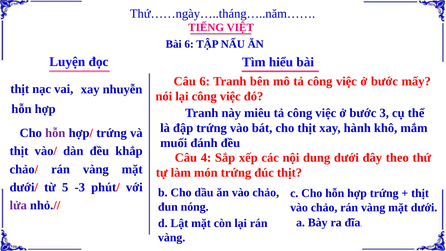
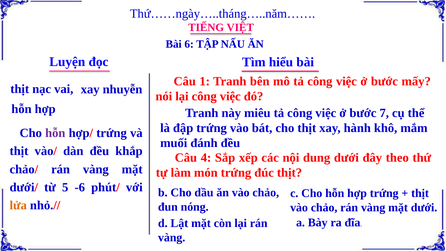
Câu 6: 6 -> 1 (205, 81)
3: 3 -> 7 (384, 113)
-3: -3 -> -6 (80, 187)
lửa colour: purple -> orange (18, 205)
